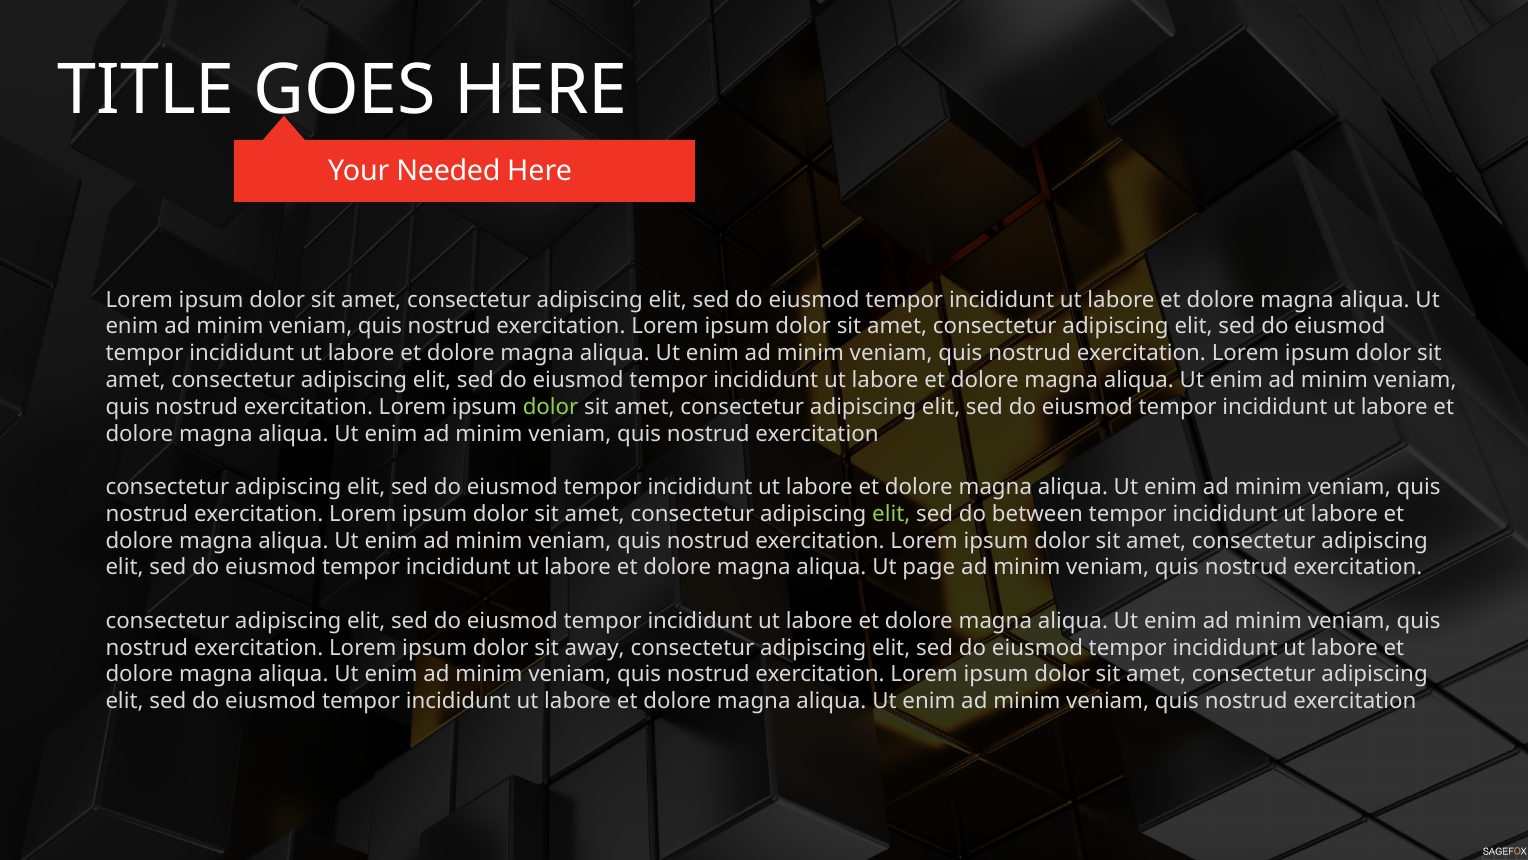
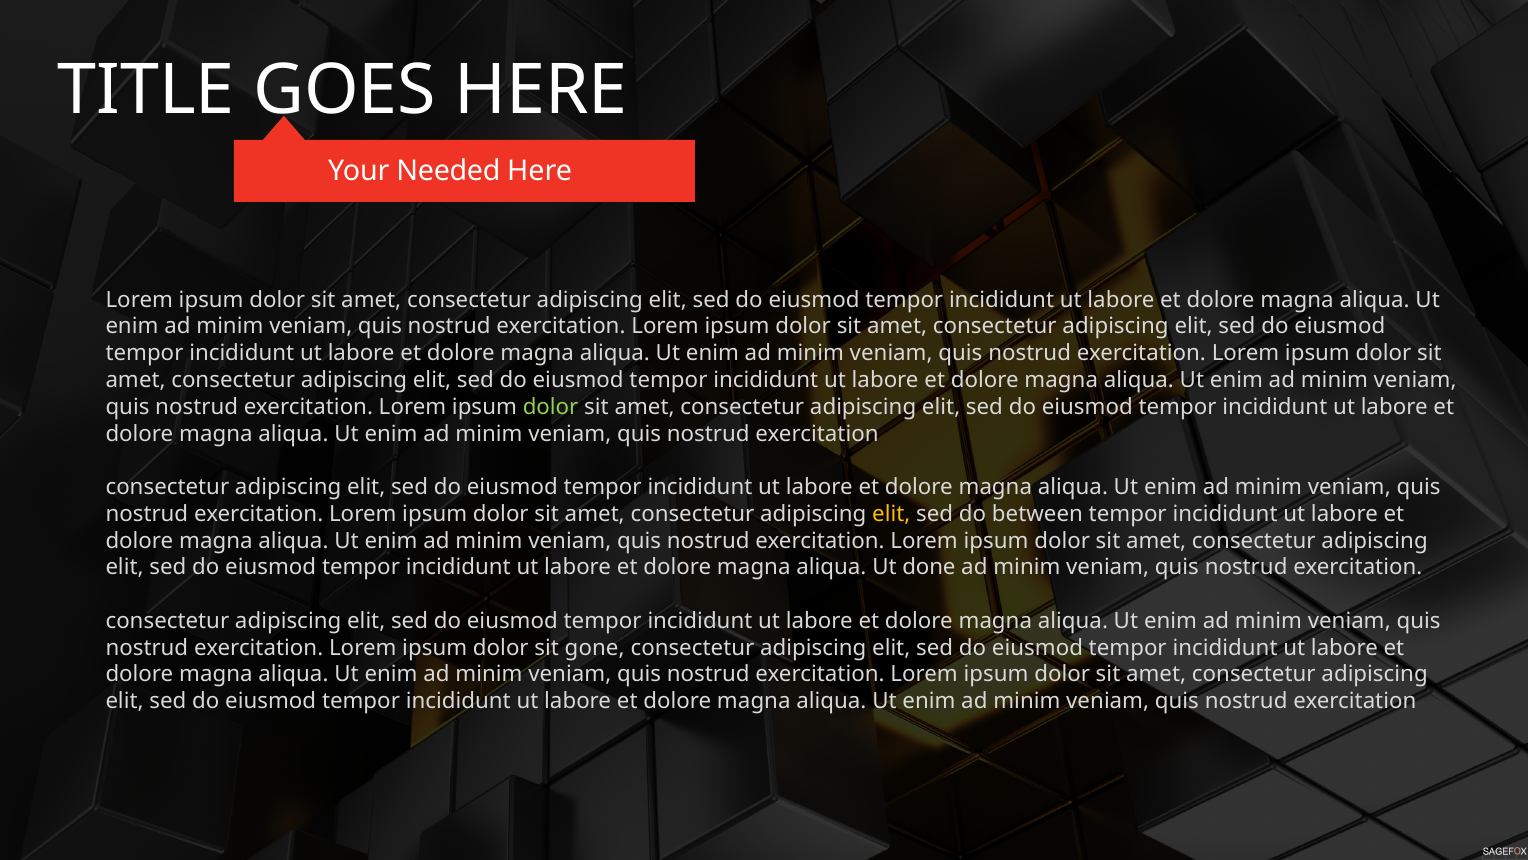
elit colour: light green -> yellow (891, 514)
page: page -> done (929, 567)
away: away -> gone (595, 647)
